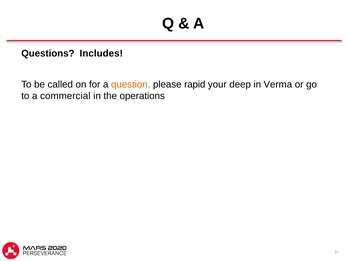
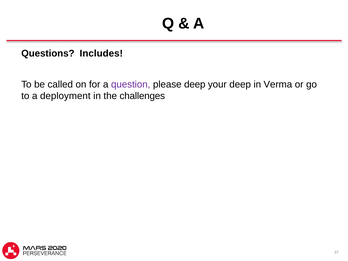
question colour: orange -> purple (131, 84)
please rapid: rapid -> deep (195, 84)
commercial: commercial -> deployment (65, 96)
operations: operations -> challenges (142, 96)
